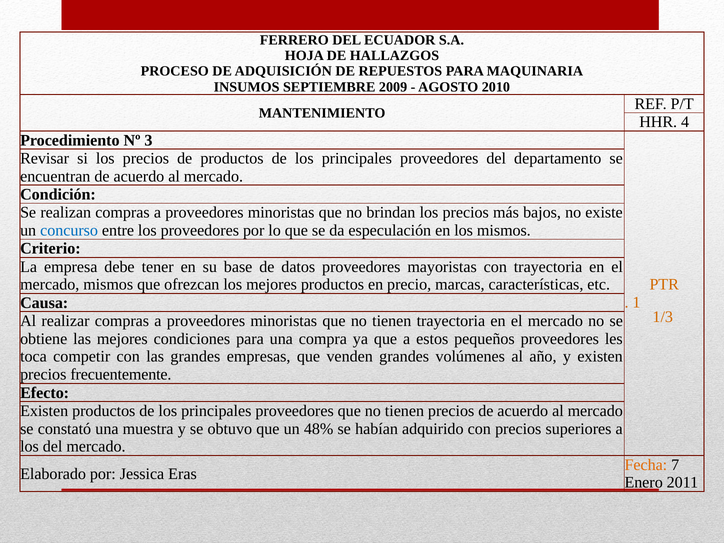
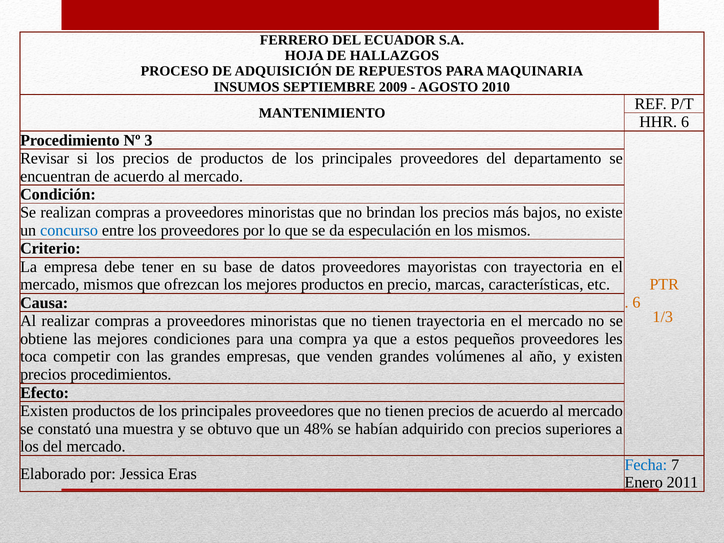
HHR 4: 4 -> 6 (685, 122)
1: 1 -> 6 (636, 302)
frecuentemente: frecuentemente -> procedimientos (121, 375)
Fecha colour: orange -> blue (646, 465)
